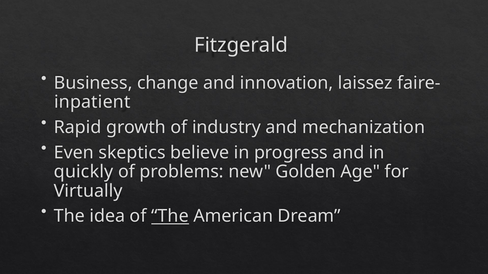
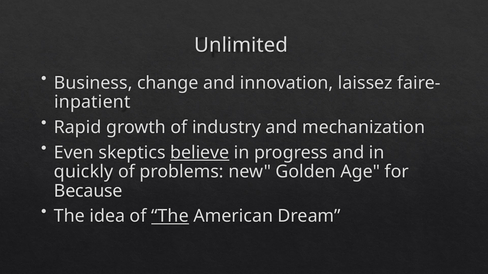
Fitzgerald: Fitzgerald -> Unlimited (241, 45)
believe underline: none -> present (200, 153)
Virtually: Virtually -> Because (88, 191)
